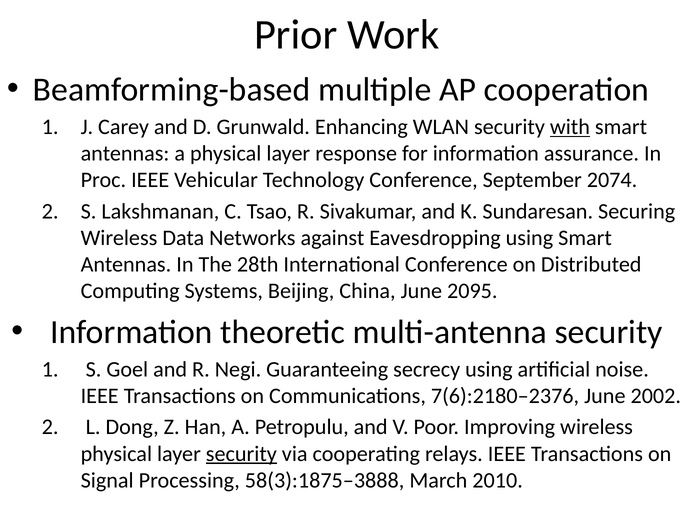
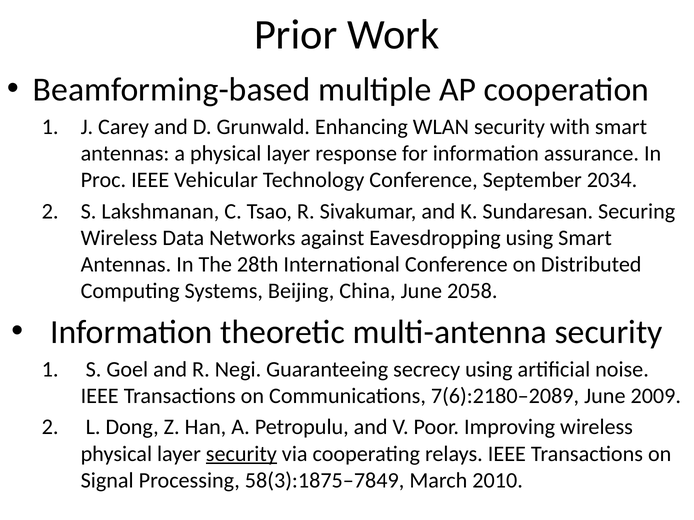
with underline: present -> none (570, 127)
2074: 2074 -> 2034 (612, 180)
2095: 2095 -> 2058 (472, 291)
7(6):2180–2376: 7(6):2180–2376 -> 7(6):2180–2089 (505, 396)
2002: 2002 -> 2009 (656, 396)
58(3):1875–3888: 58(3):1875–3888 -> 58(3):1875–7849 (325, 481)
